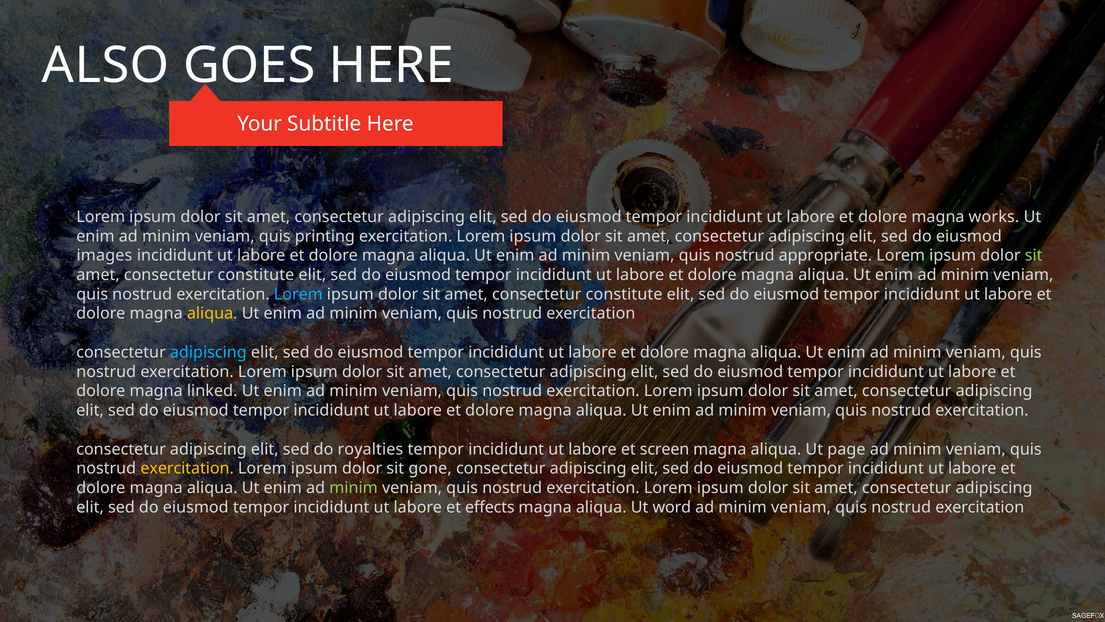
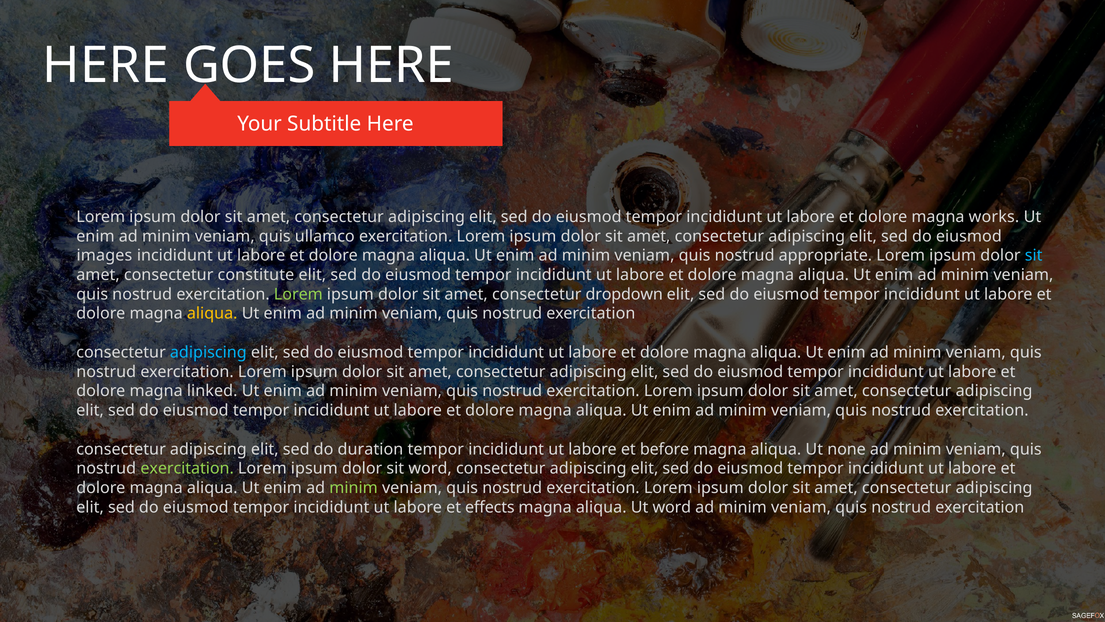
ALSO: ALSO -> HERE (106, 66)
printing: printing -> ullamco (325, 236)
sit colour: light green -> light blue (1034, 255)
Lorem colour: light blue -> light green (298, 294)
constitute: constitute -> dropdown (624, 294)
royalties: royalties -> duration (370, 449)
screen: screen -> before (665, 449)
page: page -> none (847, 449)
exercitation colour: yellow -> light green (187, 468)
sit gone: gone -> word (430, 468)
